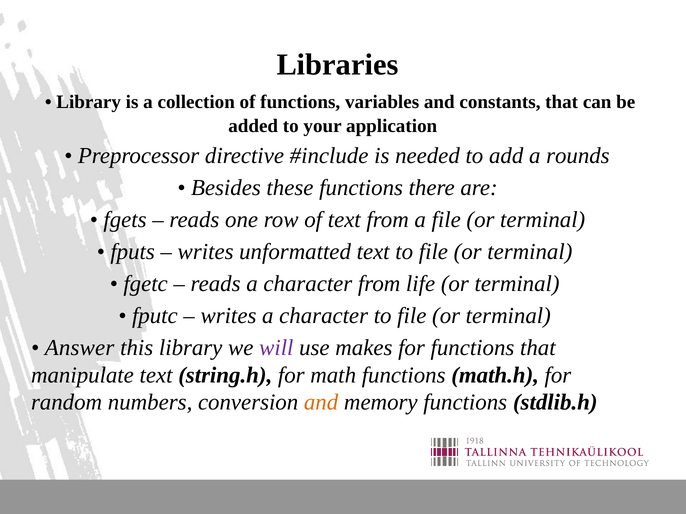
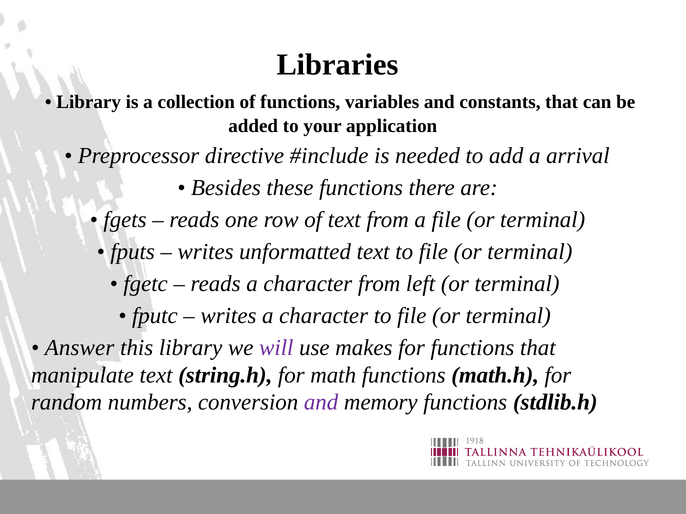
rounds: rounds -> arrival (578, 156)
life: life -> left (421, 284)
and colour: orange -> purple (321, 403)
